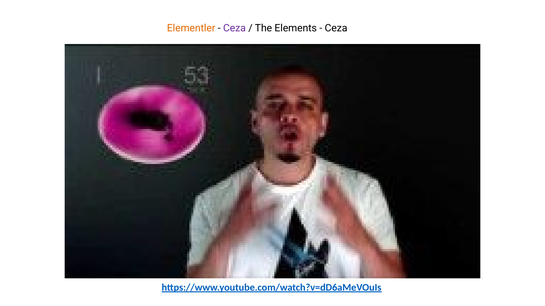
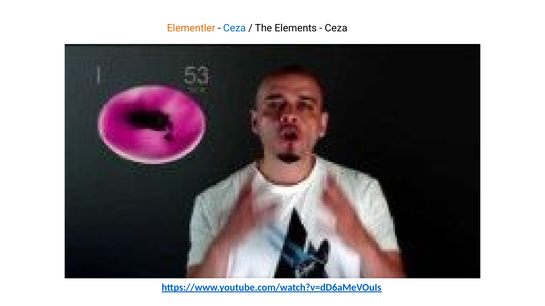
Ceza colour: purple -> blue (234, 28)
